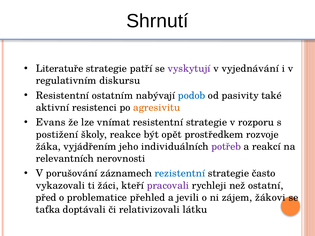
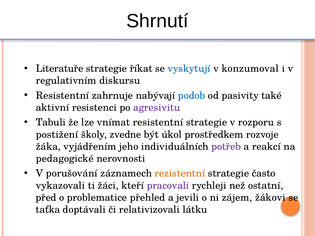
patří: patří -> říkat (141, 69)
vyskytují colour: purple -> blue (189, 69)
vyjednávání: vyjednávání -> konzumoval (250, 69)
ostatním: ostatním -> zahrnuje (112, 96)
agresivitu colour: orange -> purple (157, 108)
Evans: Evans -> Tabuli (51, 123)
reakce: reakce -> zvedne (125, 135)
opět: opět -> úkol (172, 135)
relevantních: relevantních -> pedagogické (65, 159)
rezistentní colour: blue -> orange (180, 174)
